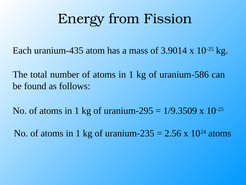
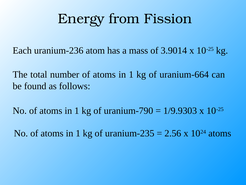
uranium-435: uranium-435 -> uranium-236 (59, 50)
uranium-586: uranium-586 -> uranium-664 (184, 74)
uranium-295: uranium-295 -> uranium-790 (128, 110)
1/9.3509: 1/9.3509 -> 1/9.9303 (180, 110)
